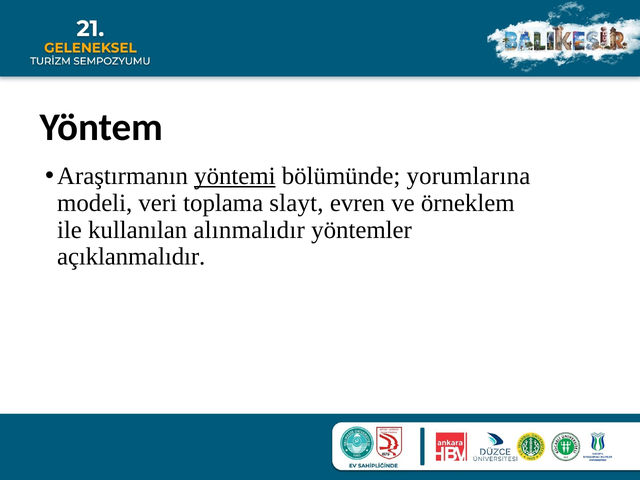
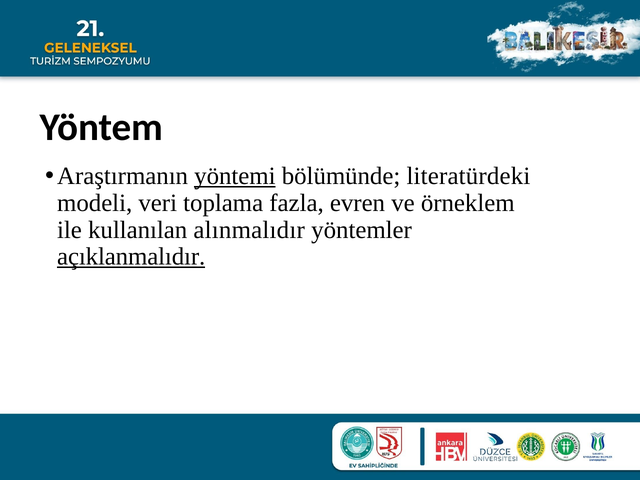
yorumlarına: yorumlarına -> literatürdeki (468, 176)
slayt: slayt -> fazla (297, 203)
açıklanmalıdır underline: none -> present (131, 257)
